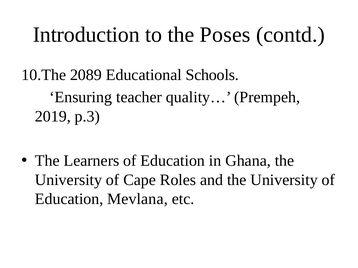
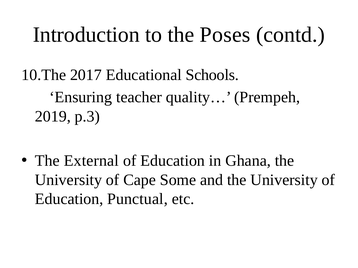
2089: 2089 -> 2017 (86, 75)
Learners: Learners -> External (91, 161)
Roles: Roles -> Some (178, 180)
Mevlana: Mevlana -> Punctual (137, 199)
